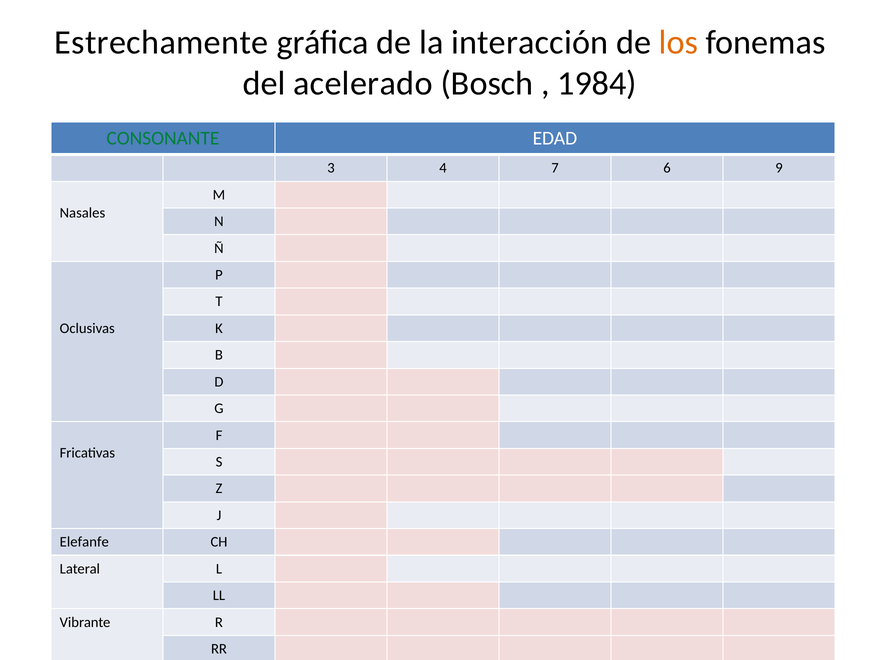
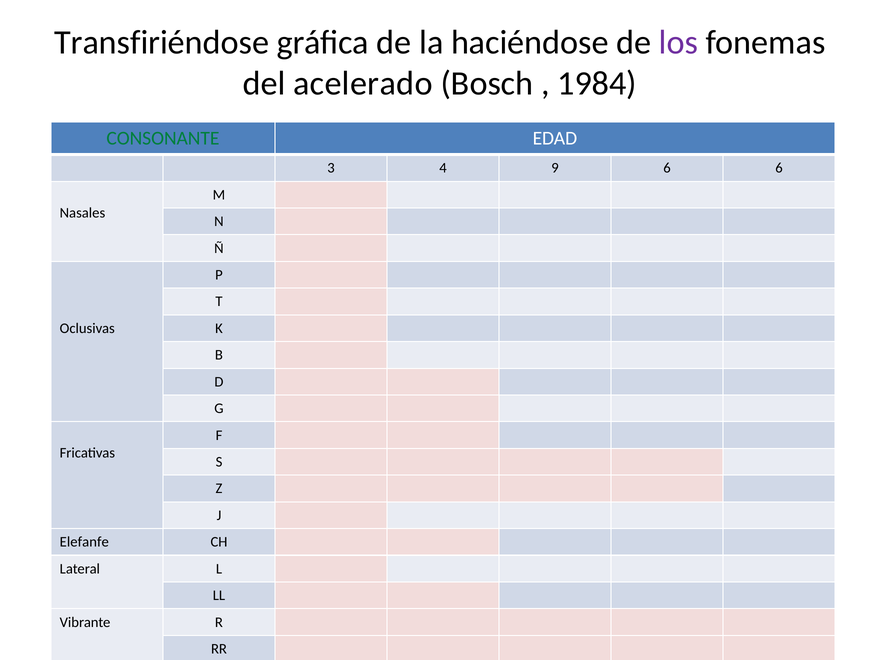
Estrechamente: Estrechamente -> Transfiriéndose (162, 42)
interacción: interacción -> haciéndose (530, 42)
los colour: orange -> purple (678, 42)
7: 7 -> 9 (555, 168)
6 9: 9 -> 6 (779, 168)
